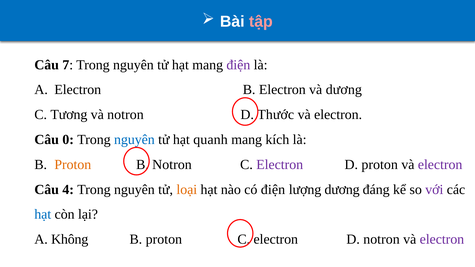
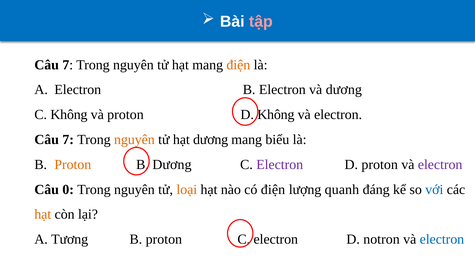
điện colour: purple -> orange (238, 65)
C Tương: Tương -> Không (69, 115)
và notron: notron -> proton (125, 115)
D Thước: Thước -> Không (276, 115)
0: 0 -> 7 (68, 140)
nguyên colour: blue -> orange (134, 140)
hạt quanh: quanh -> dương (211, 140)
kích: kích -> biểu (277, 140)
B Notron: Notron -> Dương (172, 165)
4: 4 -> 0 (68, 190)
lượng dương: dương -> quanh (342, 190)
với colour: purple -> blue (434, 190)
hạt colour: blue -> orange (43, 215)
Không: Không -> Tương (70, 240)
electron colour: purple -> blue (442, 240)
